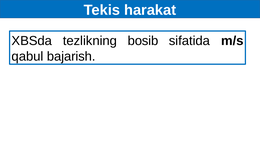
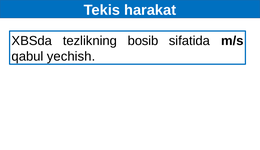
bajarish: bajarish -> yechish (71, 56)
